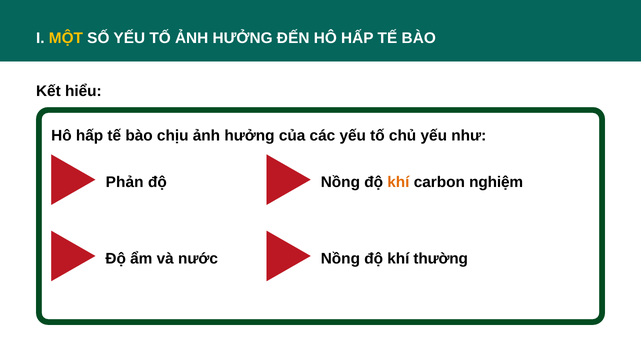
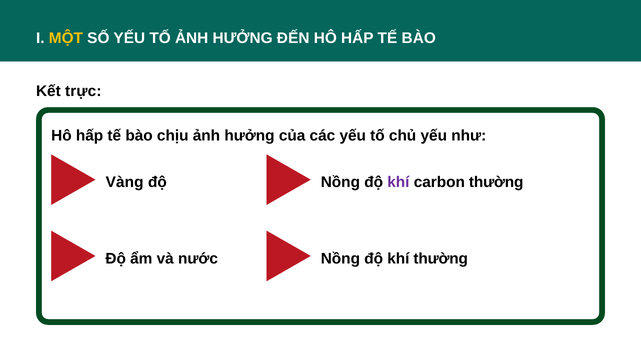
hiểu: hiểu -> trực (83, 91)
Phản: Phản -> Vàng (125, 182)
khí colour: orange -> purple (398, 182)
carbon nghiệm: nghiệm -> thường (496, 182)
